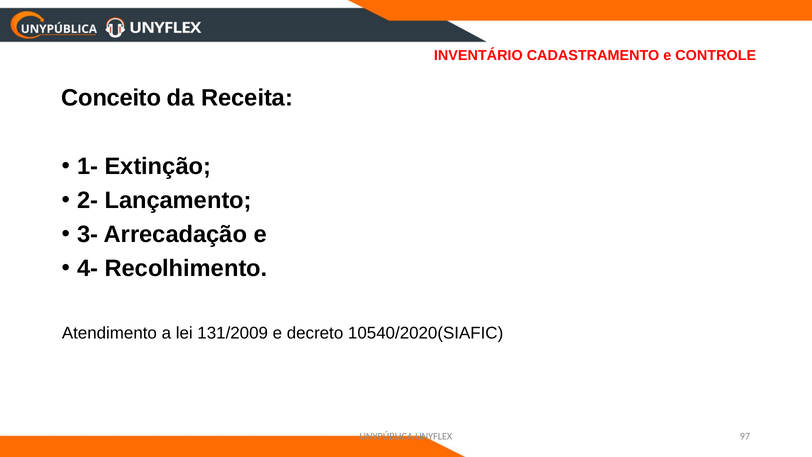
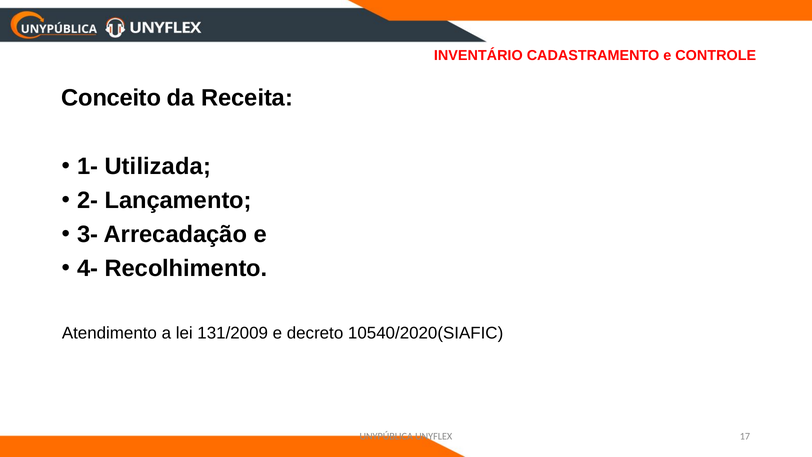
Extinção: Extinção -> Utilizada (158, 166)
97: 97 -> 17 (745, 436)
